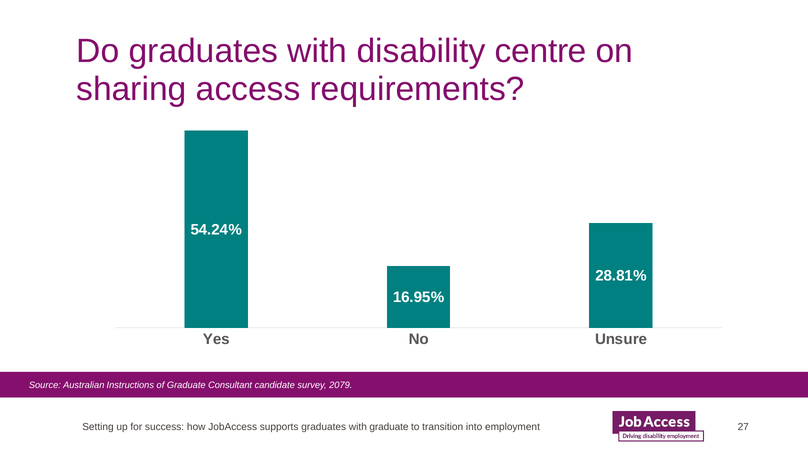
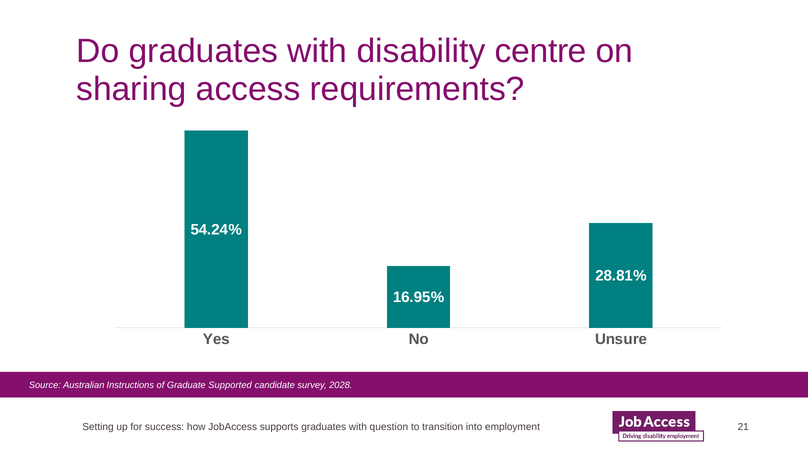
Consultant: Consultant -> Supported (230, 385)
2079: 2079 -> 2028 (341, 385)
with graduate: graduate -> question (389, 427)
27: 27 -> 21 (743, 427)
